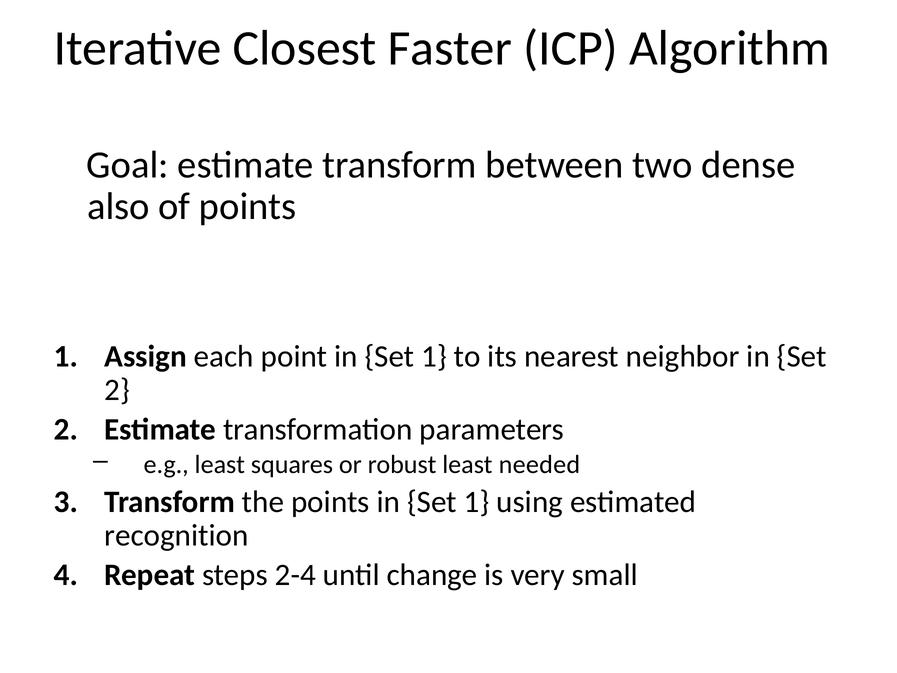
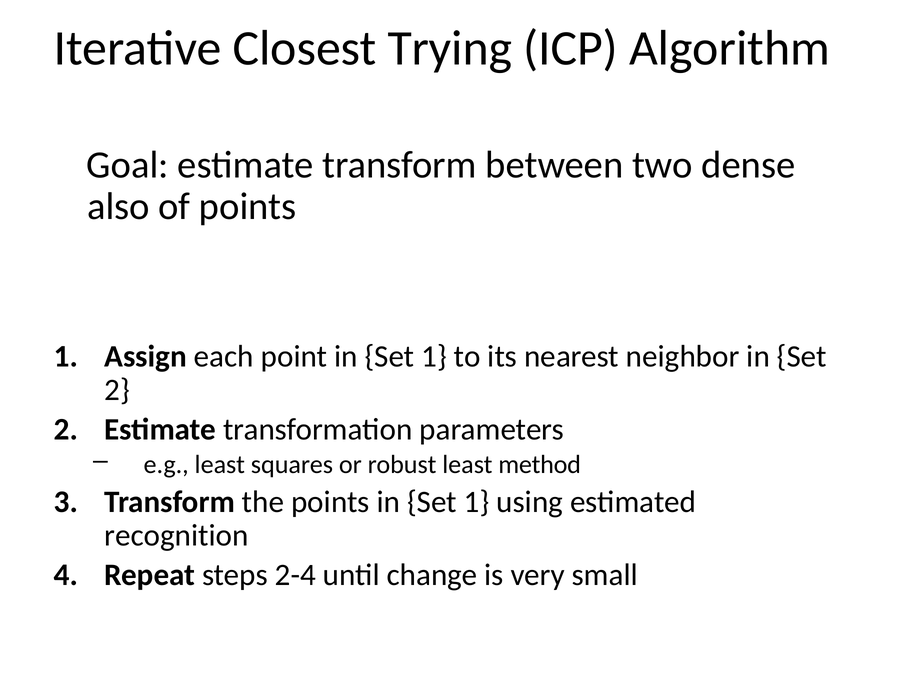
Faster: Faster -> Trying (450, 48)
needed: needed -> method (540, 464)
